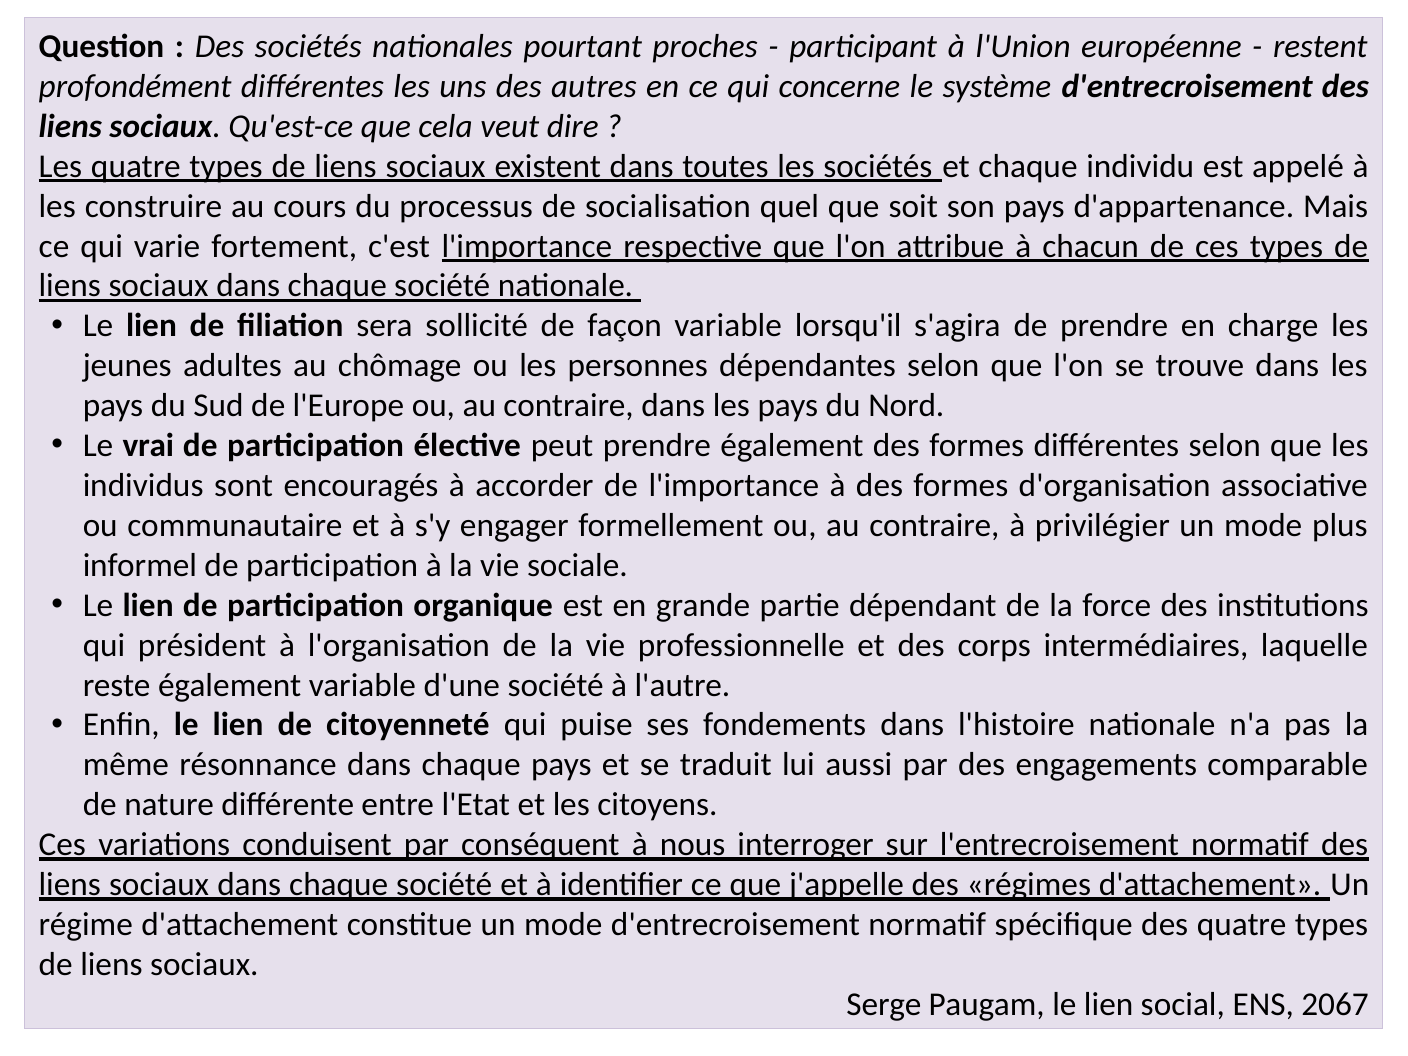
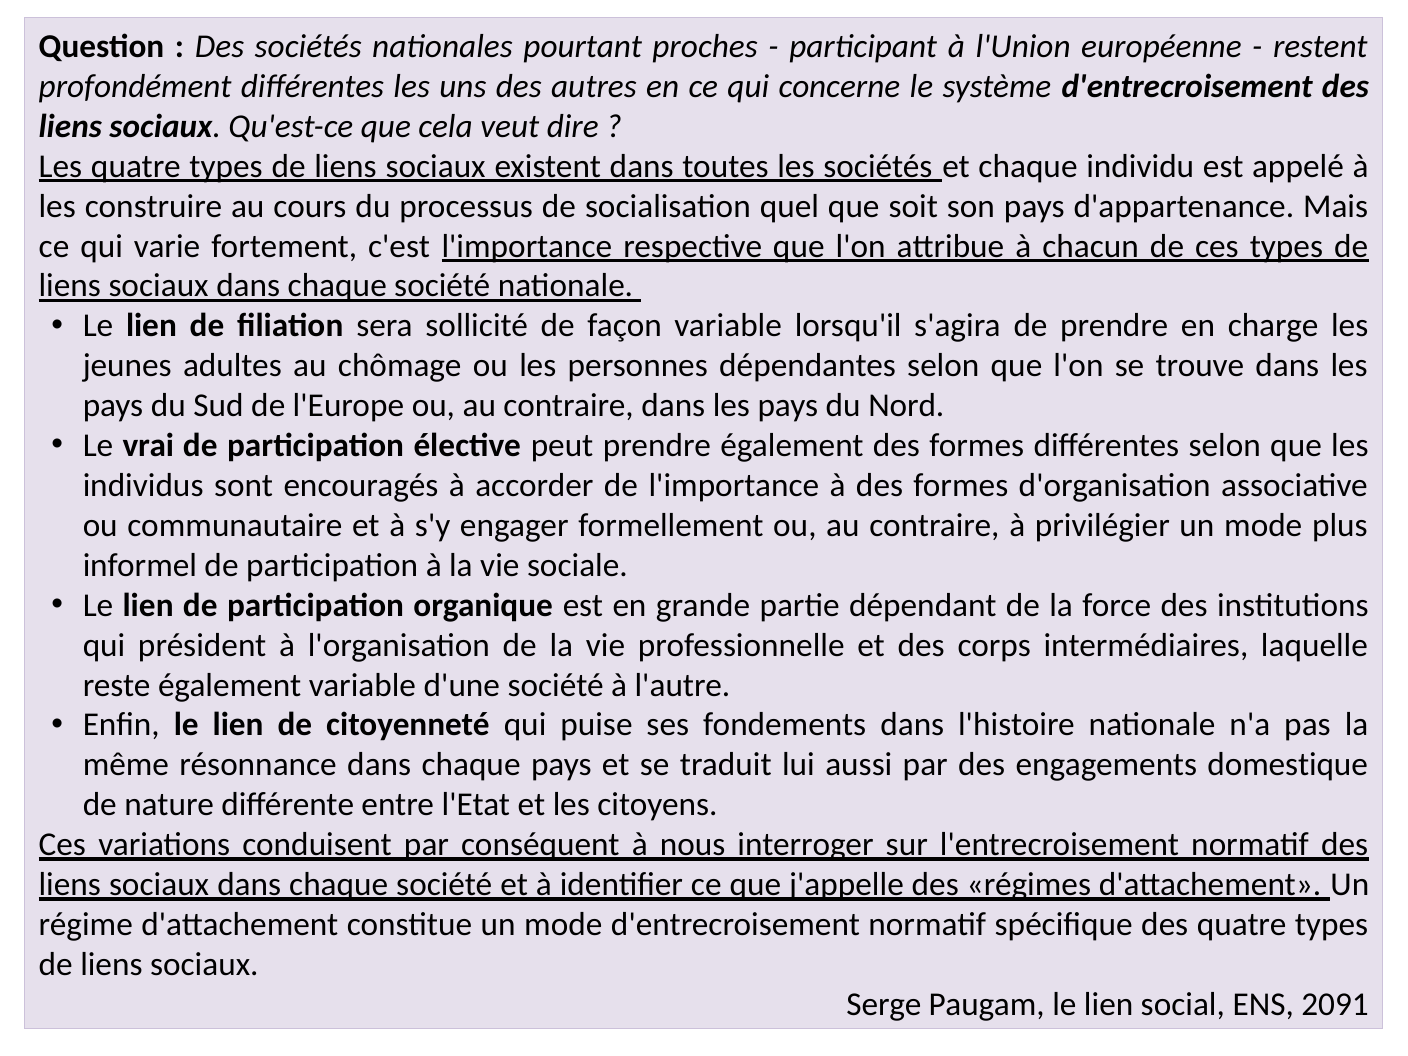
comparable: comparable -> domestique (1288, 765)
2067: 2067 -> 2091 (1335, 1004)
